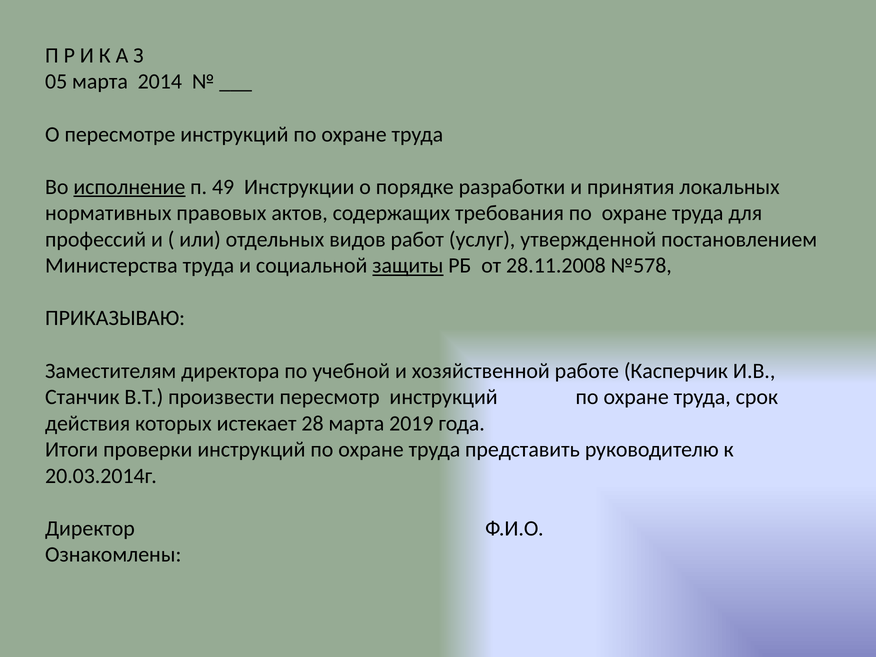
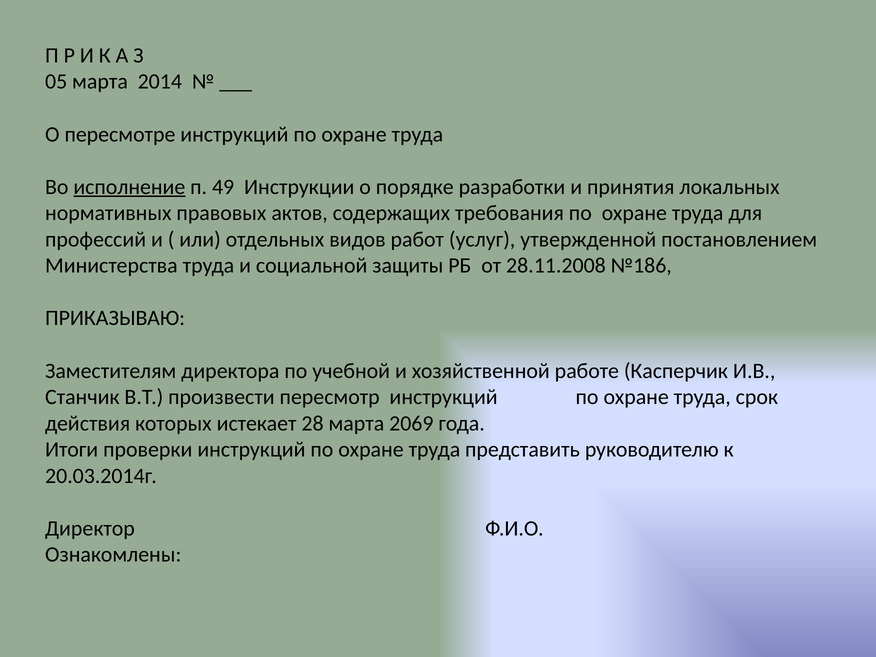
защиты underline: present -> none (408, 266)
№578: №578 -> №186 (641, 266)
2019: 2019 -> 2069 (411, 423)
